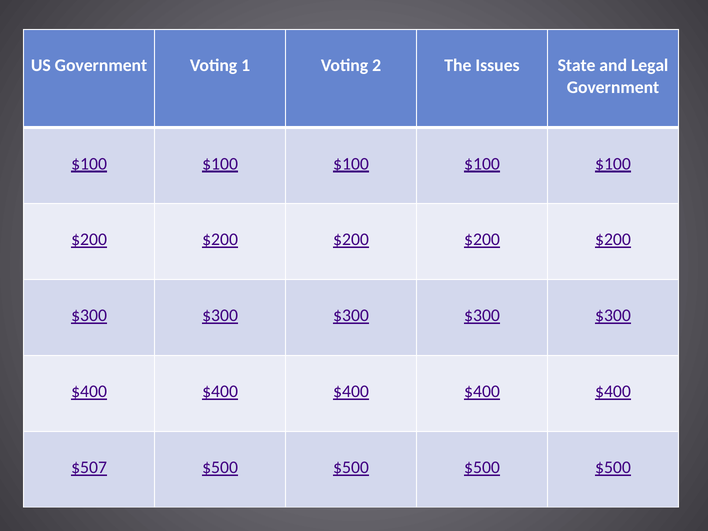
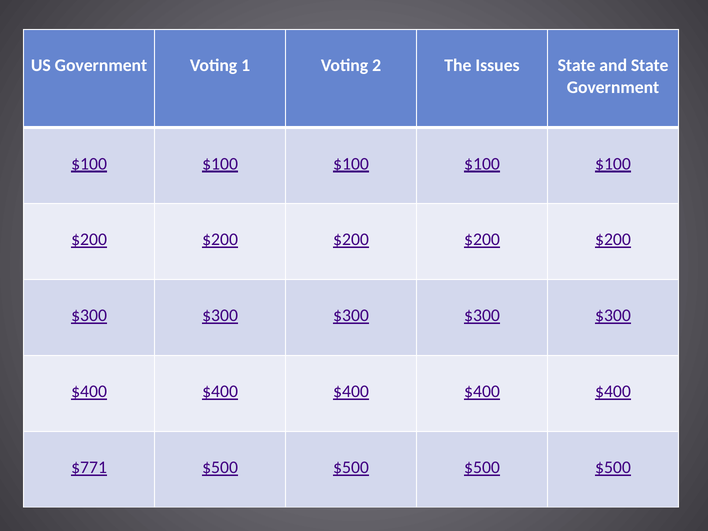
and Legal: Legal -> State (650, 66)
$507: $507 -> $771 (89, 468)
